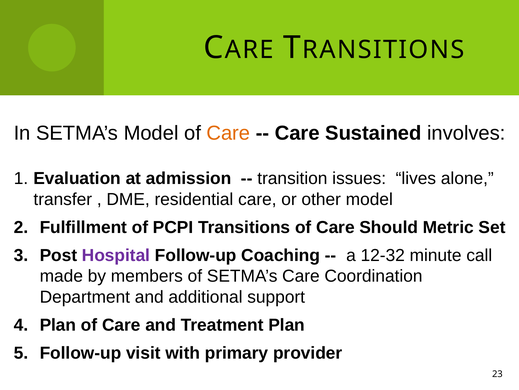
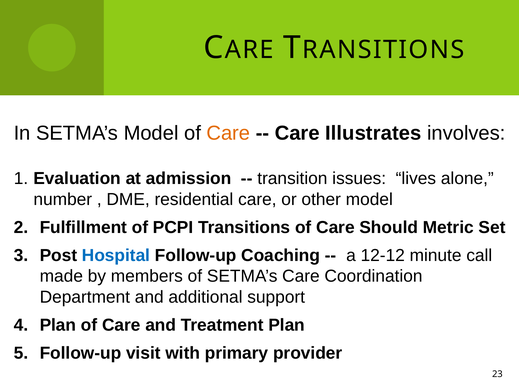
Sustained: Sustained -> Illustrates (373, 133)
transfer: transfer -> number (63, 199)
Hospital colour: purple -> blue (116, 255)
12-32: 12-32 -> 12-12 (383, 255)
